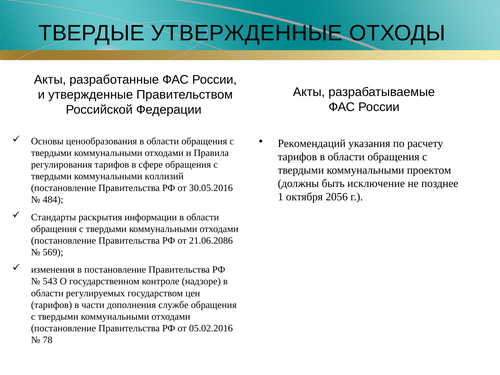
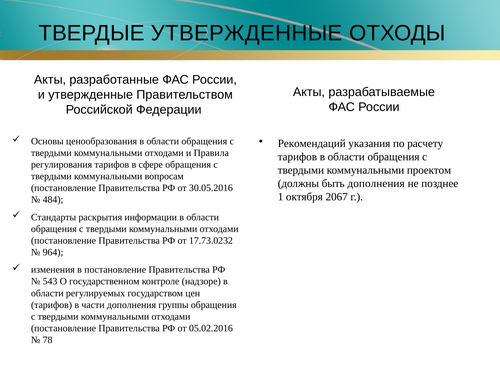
коллизий: коллизий -> вопросам (164, 176)
быть исключение: исключение -> дополнения (376, 183)
2056: 2056 -> 2067 (337, 197)
21.06.2086: 21.06.2086 -> 17.73.0232 (211, 241)
569: 569 -> 964 (53, 252)
службе: службе -> группы (174, 305)
